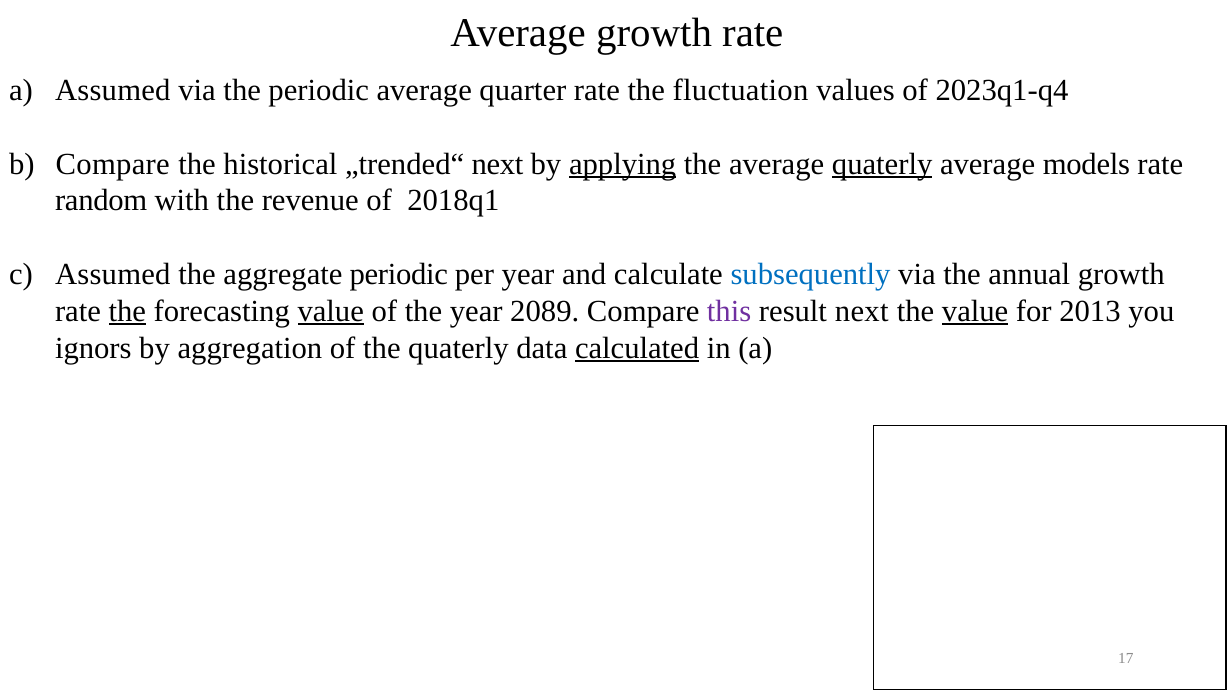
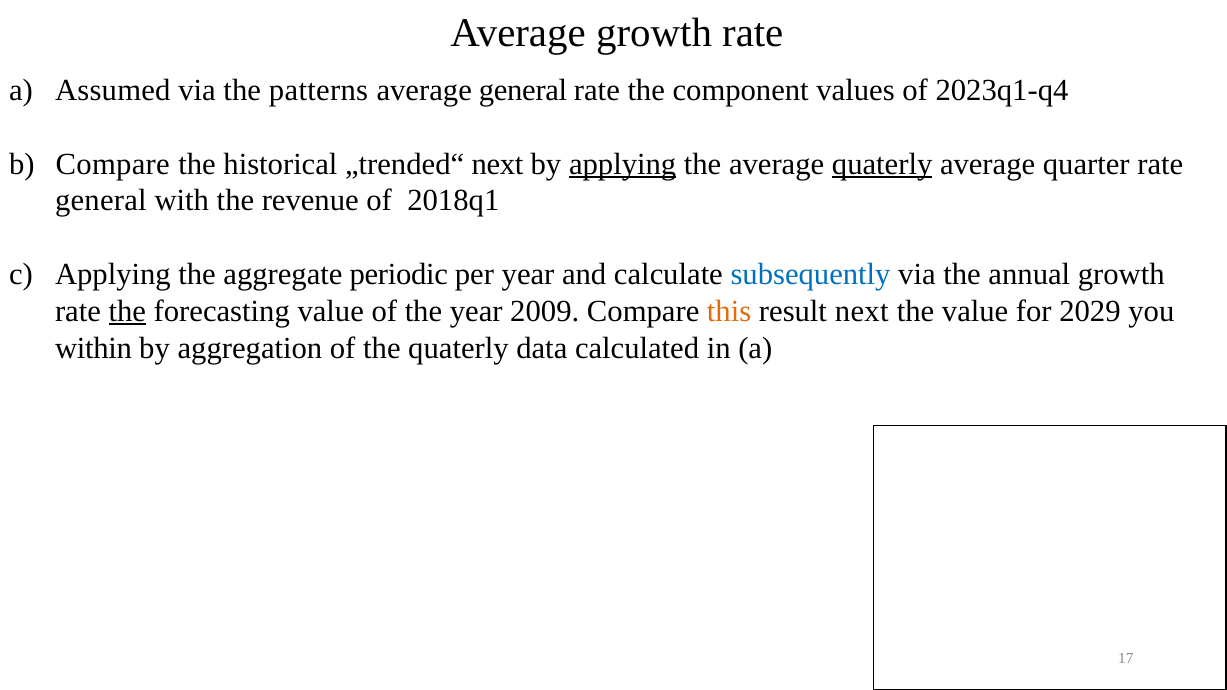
the periodic: periodic -> patterns (319, 90)
average quarter: quarter -> general (523, 90)
fluctuation: fluctuation -> component (741, 90)
models: models -> quarter (1086, 164)
random: random -> general (101, 201)
c Assumed: Assumed -> Applying (113, 274)
value underline: present -> none (331, 311)
2089: 2089 -> 2009 (545, 311)
this colour: purple -> orange (729, 311)
value underline: present -> none (975, 311)
2013: 2013 -> 2029 (1090, 311)
ignors: ignors -> within (93, 348)
calculated underline: present -> none (637, 348)
